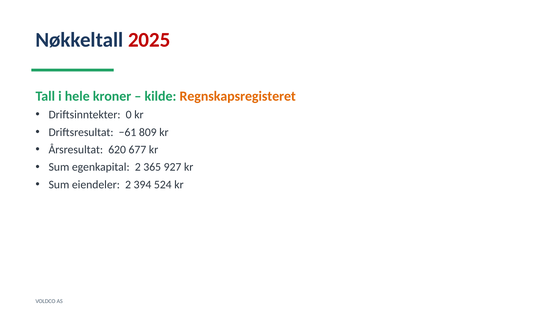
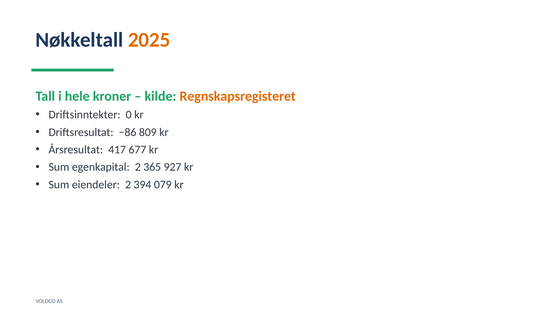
2025 colour: red -> orange (149, 40)
−61: −61 -> −86 (128, 132)
620: 620 -> 417 (117, 150)
524: 524 -> 079 (163, 185)
